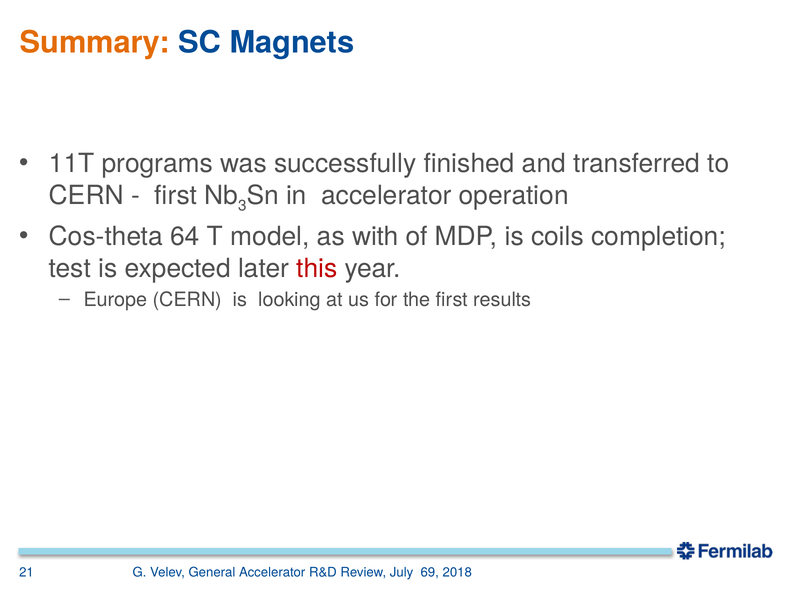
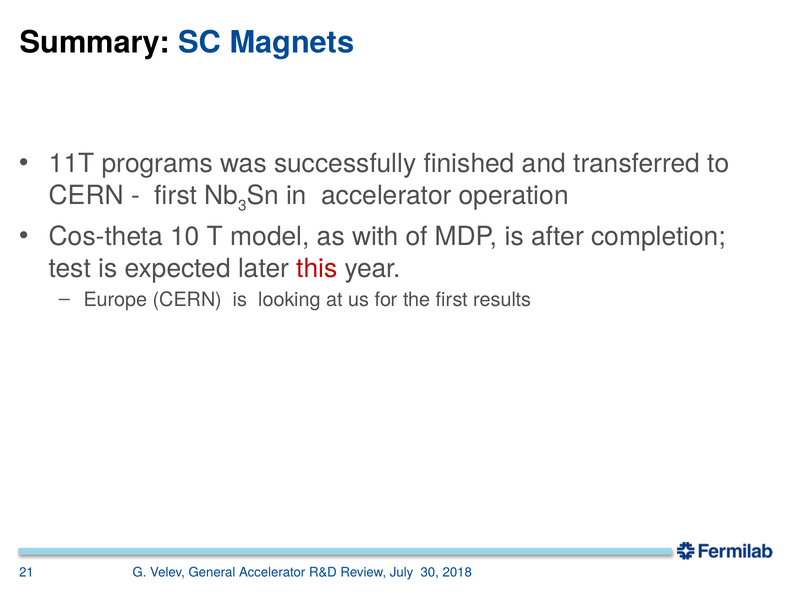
Summary colour: orange -> black (95, 42)
64: 64 -> 10 (185, 237)
coils: coils -> after (557, 237)
69: 69 -> 30 (430, 572)
